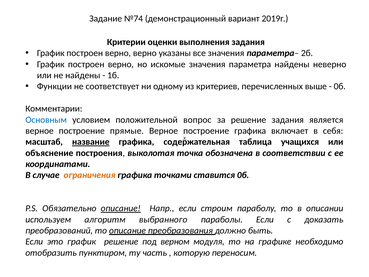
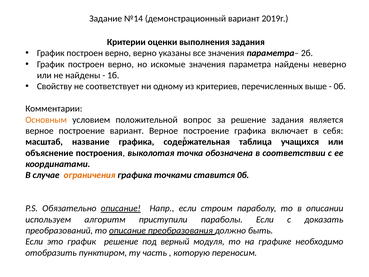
№74: №74 -> №14 (134, 19)
Функции: Функции -> Свойству (54, 86)
Основным colour: blue -> orange (46, 120)
построение прямые: прямые -> вариант (127, 131)
название underline: present -> none (91, 142)
выбранного: выбранного -> приступили (163, 219)
верном: верном -> верный (175, 241)
